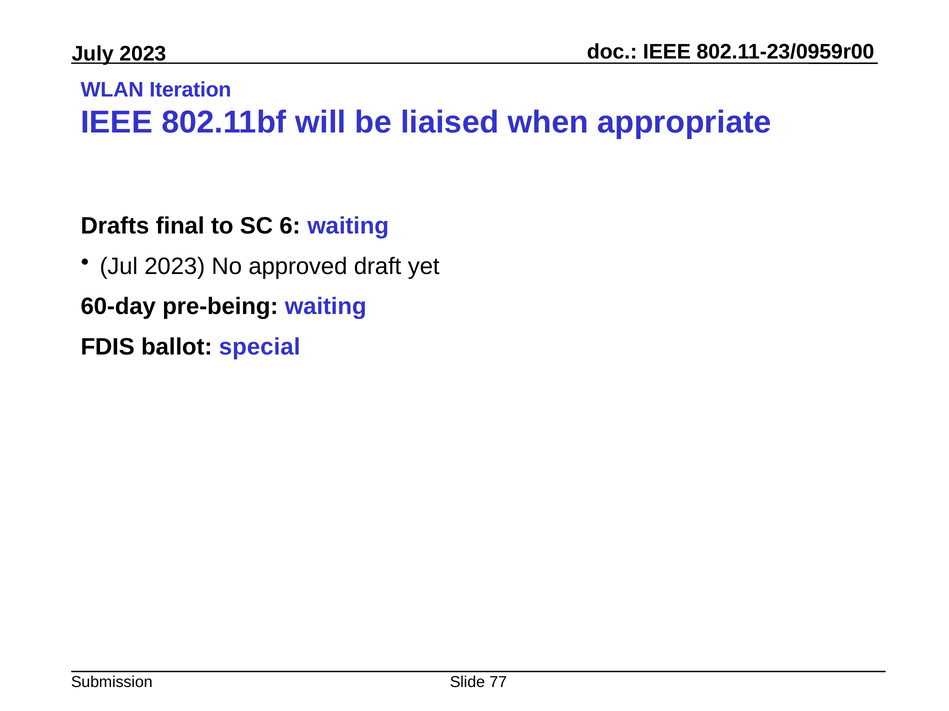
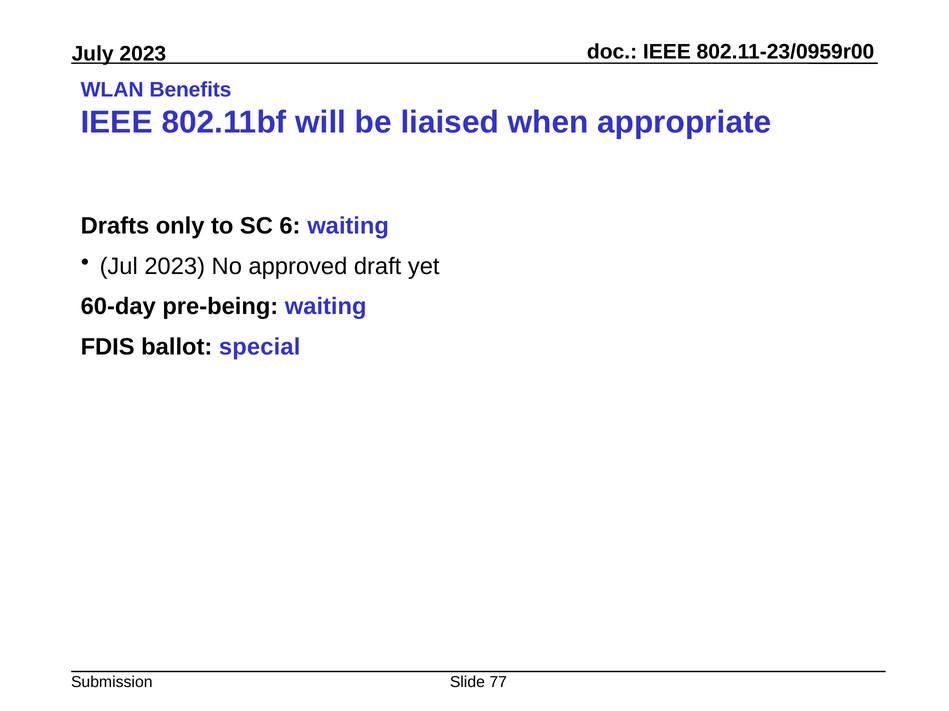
Iteration: Iteration -> Benefits (190, 90)
final: final -> only (180, 226)
